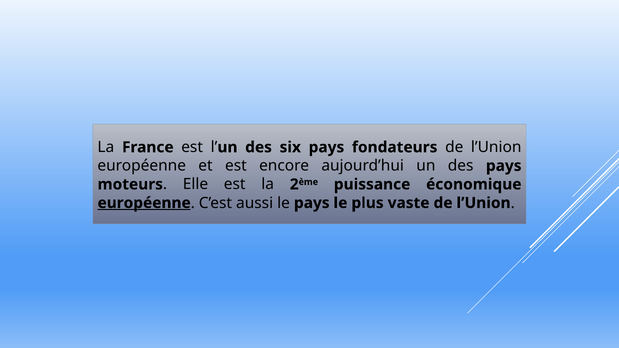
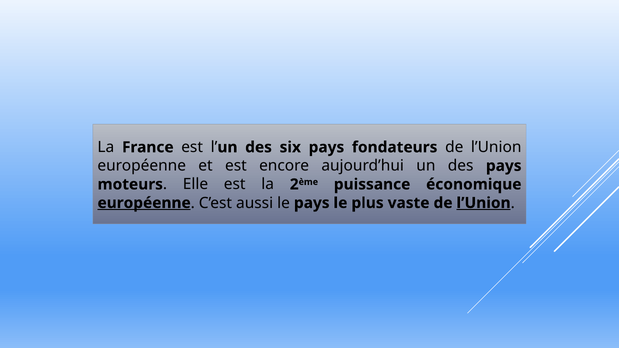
l’Union underline: none -> present (484, 203)
